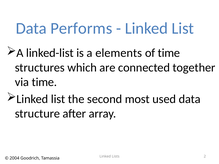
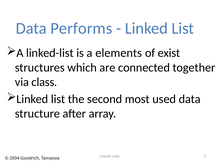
of time: time -> exist (169, 53)
via time: time -> class (44, 82)
